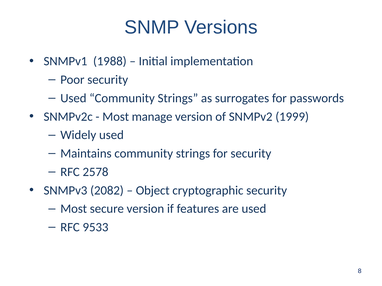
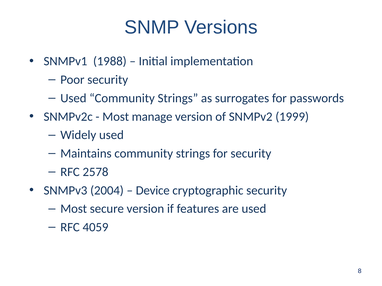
2082: 2082 -> 2004 (107, 191)
Object: Object -> Device (153, 191)
9533: 9533 -> 4059 (96, 228)
